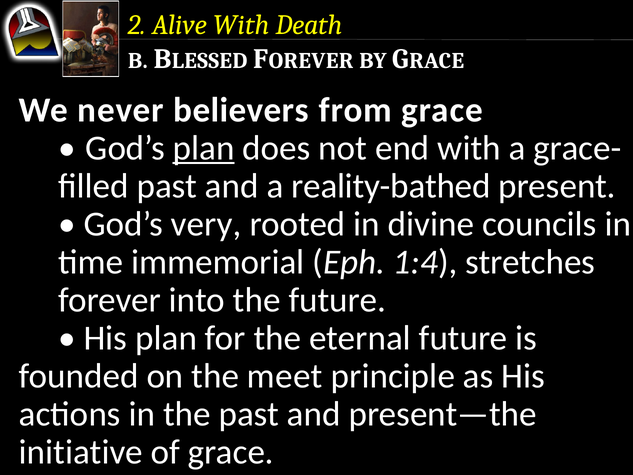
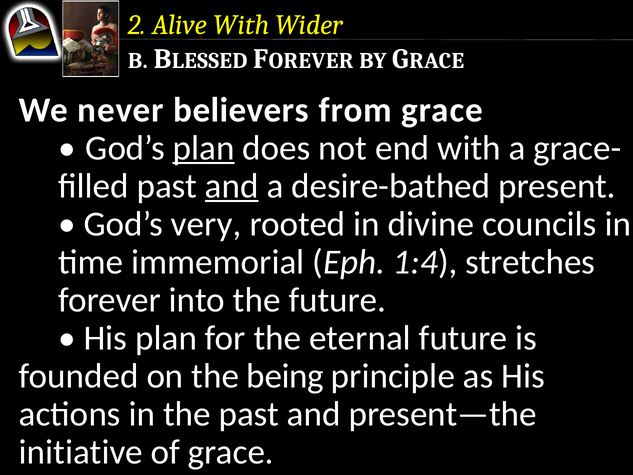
Death: Death -> Wider (309, 25)
and underline: none -> present (232, 186)
reality-bathed: reality-bathed -> desire-bathed (391, 186)
meet: meet -> being (285, 376)
